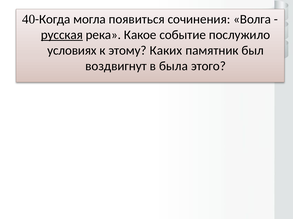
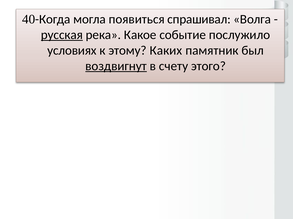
сочинения: сочинения -> спрашивал (199, 19)
воздвигнут underline: none -> present (116, 66)
была: была -> счету (174, 66)
